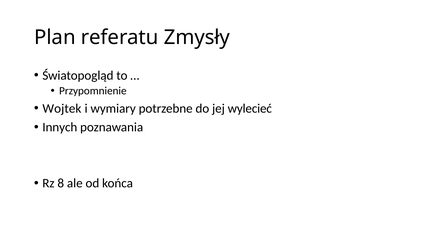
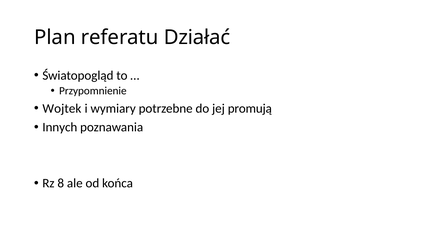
Zmysły: Zmysły -> Działać (197, 37)
wylecieć: wylecieć -> promują (250, 108)
